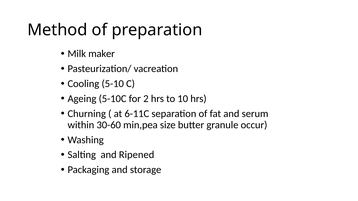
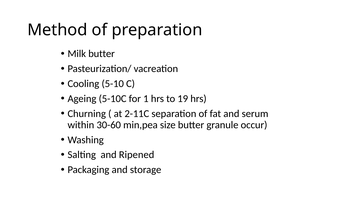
Milk maker: maker -> butter (102, 54)
2: 2 -> 1 (146, 99)
10: 10 -> 19 (183, 99)
6-11C: 6-11C -> 2-11C (137, 114)
